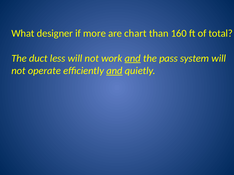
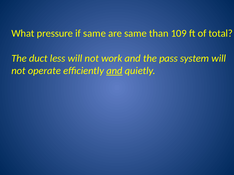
designer: designer -> pressure (55, 33)
if more: more -> same (94, 33)
are chart: chart -> same (136, 33)
160: 160 -> 109 (179, 33)
and underline: present -> none (133, 58)
